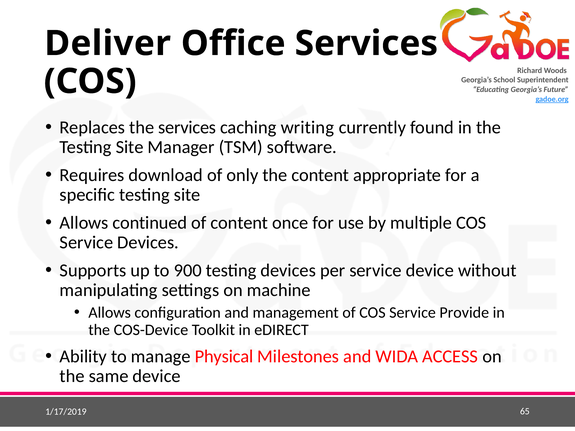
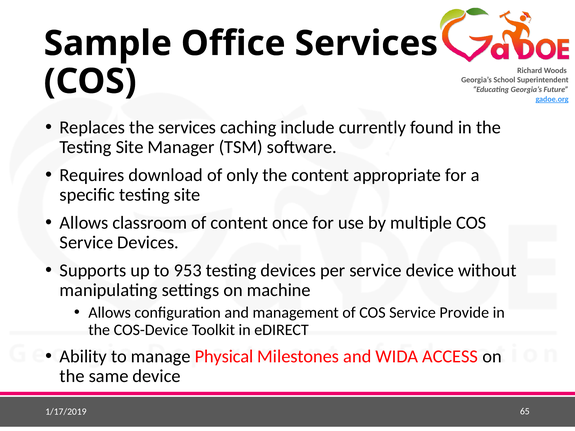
Deliver: Deliver -> Sample (108, 43)
writing: writing -> include (307, 127)
continued: continued -> classroom (150, 223)
900: 900 -> 953 (188, 270)
